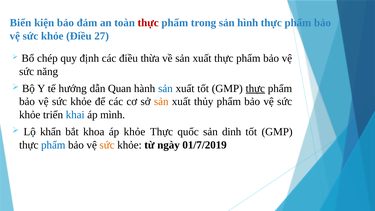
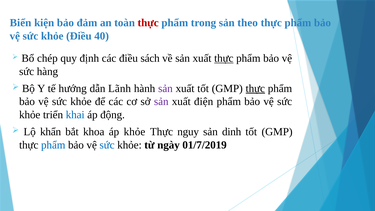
hình: hình -> theo (248, 23)
27: 27 -> 40 (102, 36)
thừa: thừa -> sách (150, 58)
thực underline: none -> present (224, 58)
năng: năng -> hàng (47, 71)
Quan: Quan -> Lãnh (120, 88)
sản colour: blue -> purple (165, 88)
sản colour: orange -> purple (161, 102)
thủy: thủy -> điện (204, 102)
mình: mình -> động (113, 115)
quốc: quốc -> nguy (188, 132)
sức colour: orange -> blue (107, 145)
